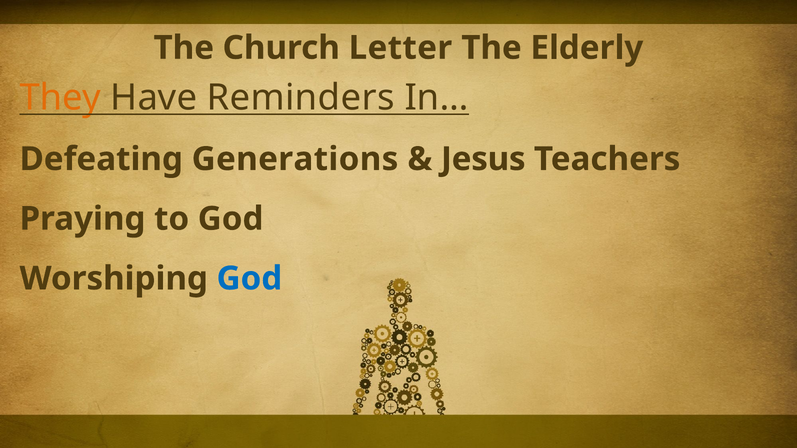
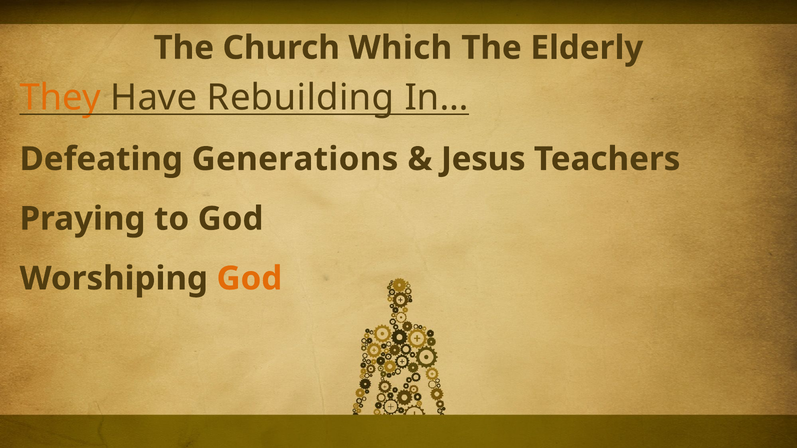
Letter: Letter -> Which (400, 48)
Reminders: Reminders -> Rebuilding (301, 98)
God colour: blue -> orange (249, 279)
